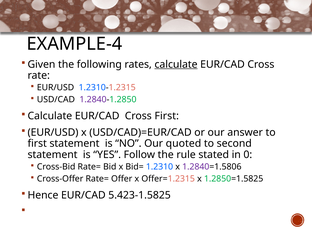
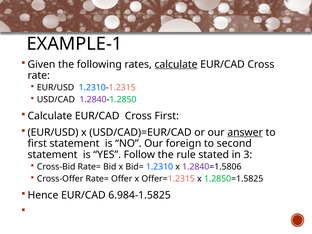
EXAMPLE-4: EXAMPLE-4 -> EXAMPLE-1 (74, 44)
answer underline: none -> present (245, 132)
quoted: quoted -> foreign (184, 144)
0: 0 -> 3 (248, 155)
5.423-1.5825: 5.423-1.5825 -> 6.984-1.5825 (140, 195)
